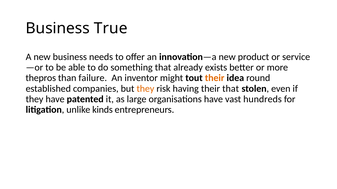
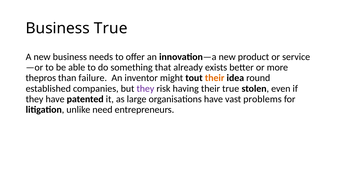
they colour: orange -> purple (145, 89)
their that: that -> true (231, 89)
hundreds: hundreds -> problems (262, 99)
kinds: kinds -> need (102, 110)
